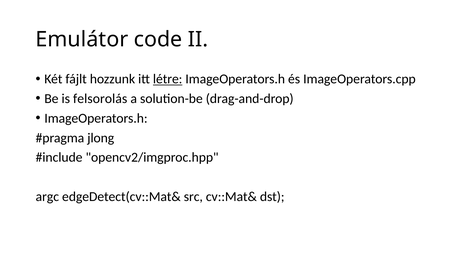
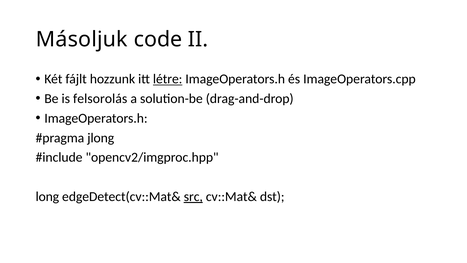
Emulátor: Emulátor -> Másoljuk (82, 39)
argc: argc -> long (47, 196)
src underline: none -> present (193, 196)
